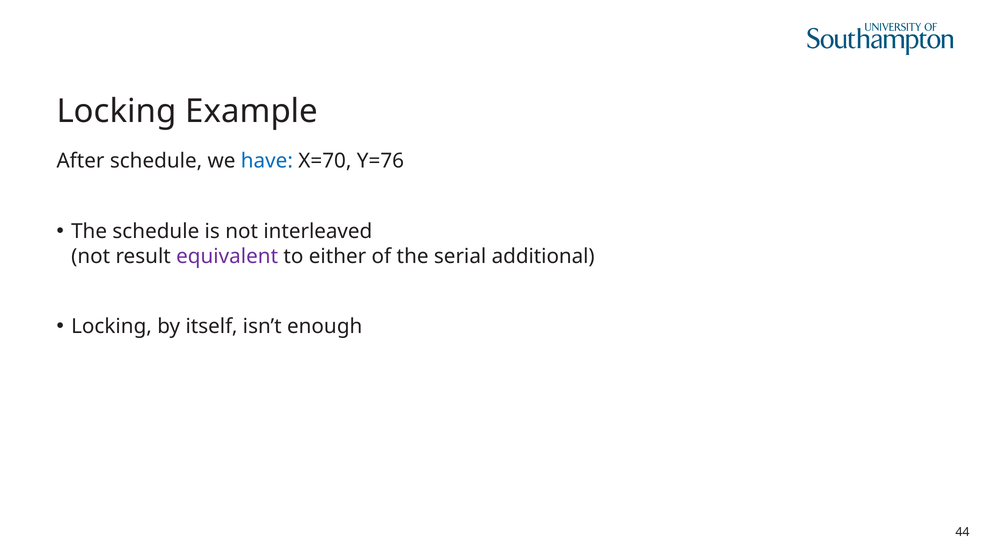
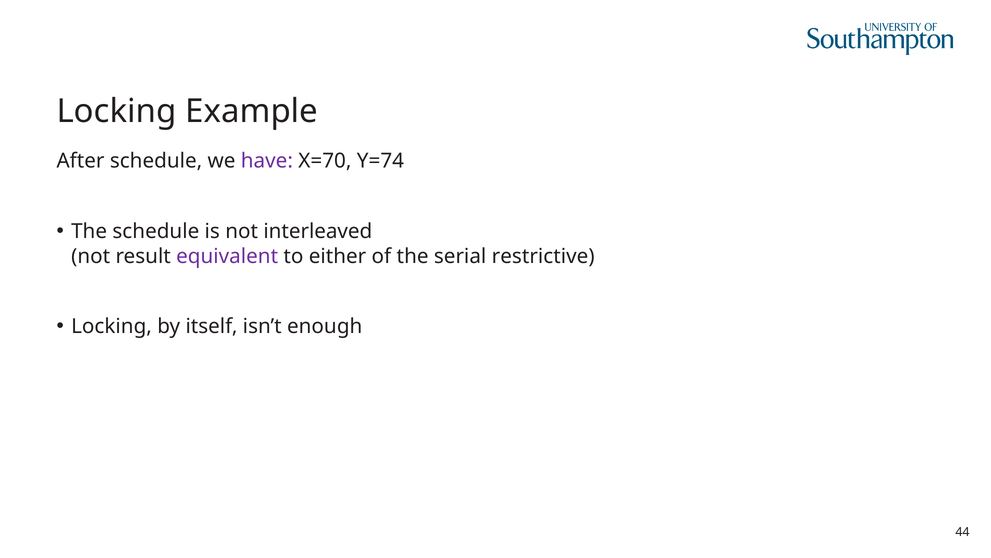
have colour: blue -> purple (267, 161)
Y=76: Y=76 -> Y=74 (380, 161)
additional: additional -> restrictive (543, 256)
